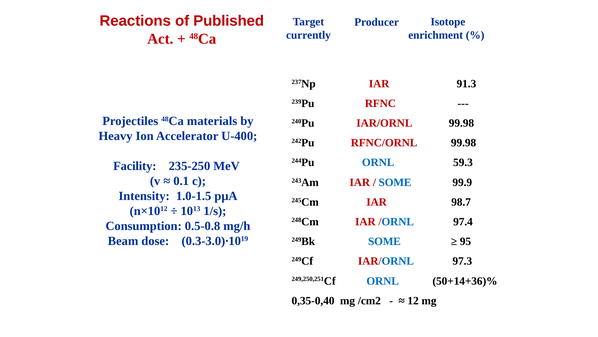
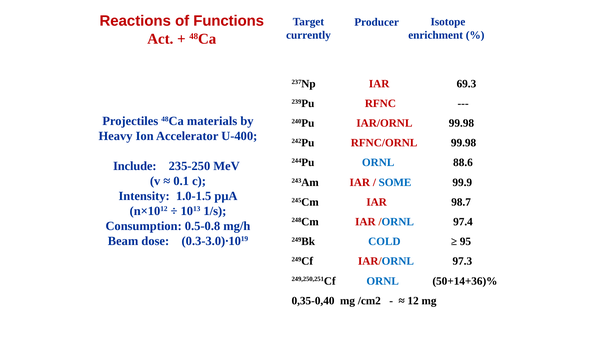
Published: Published -> Functions (229, 21)
91.3: 91.3 -> 69.3 (466, 84)
59.3: 59.3 -> 88.6 (463, 162)
Facility: Facility -> Include (135, 166)
249Bk SOME: SOME -> COLD (384, 241)
